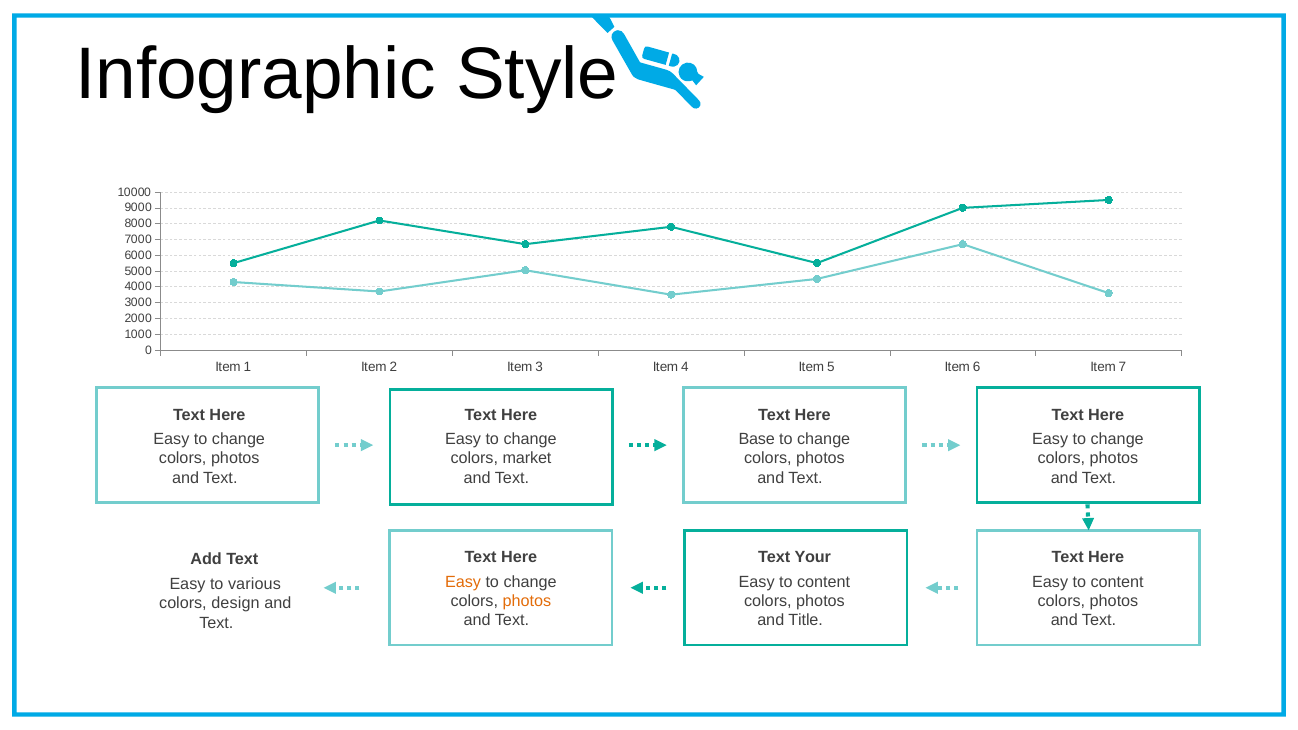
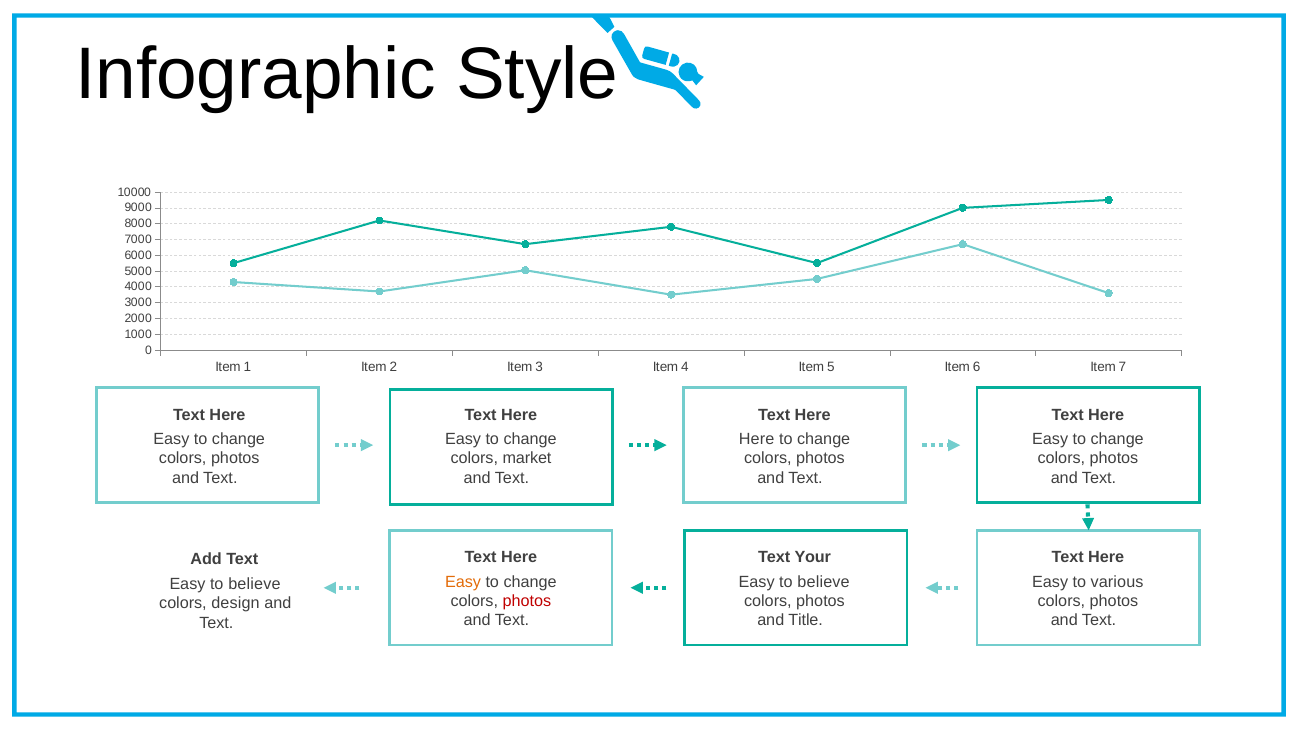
Base: Base -> Here (757, 439)
content: content -> believe (824, 582)
content: content -> various (1117, 582)
various: various -> believe (254, 584)
photos colour: orange -> red (527, 601)
